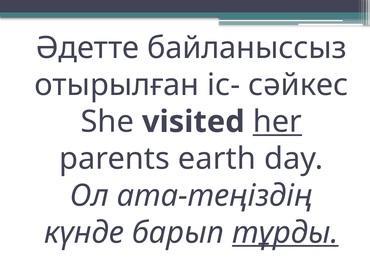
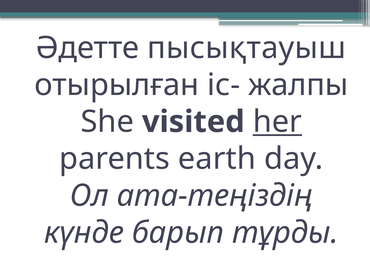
байланыссыз: байланыссыз -> пысықтауыш (247, 48)
сәйкес: сәйкес -> жалпы (298, 85)
тұрды underline: present -> none (285, 233)
